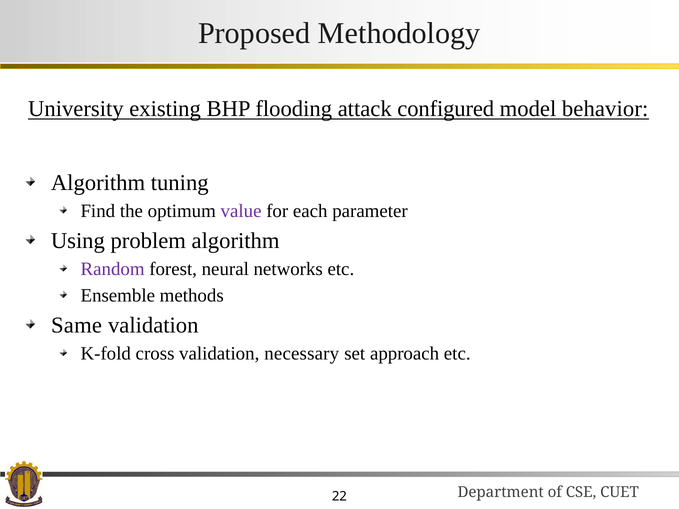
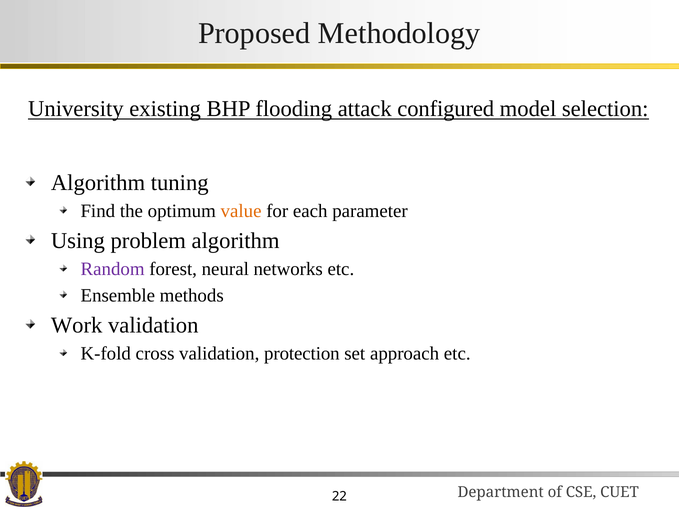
behavior: behavior -> selection (605, 109)
value colour: purple -> orange (241, 211)
Same: Same -> Work (77, 325)
necessary: necessary -> protection (302, 354)
